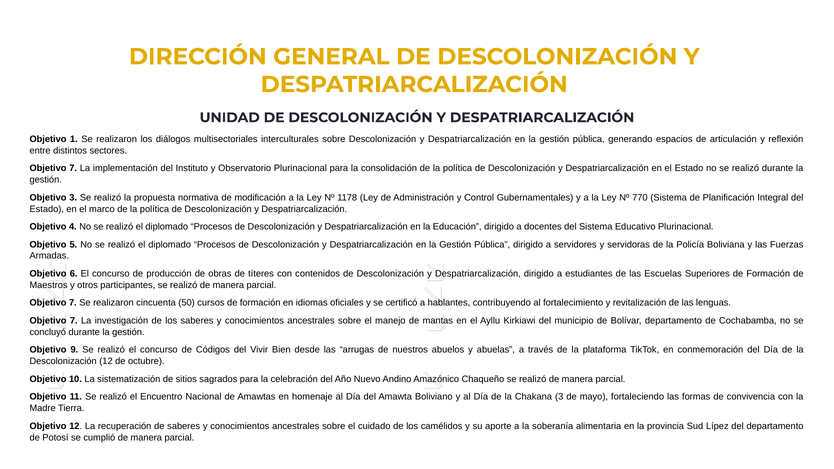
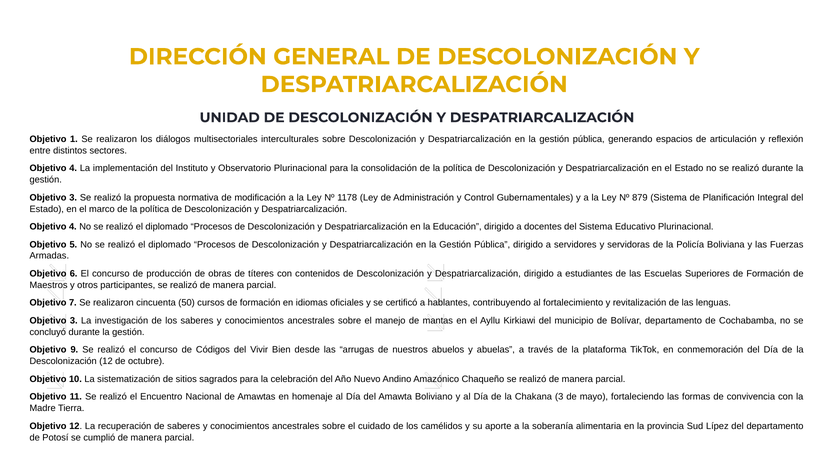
7: 7 -> 4 (73, 168)
770: 770 -> 879 (640, 198)
7: 7 -> 3 (74, 321)
